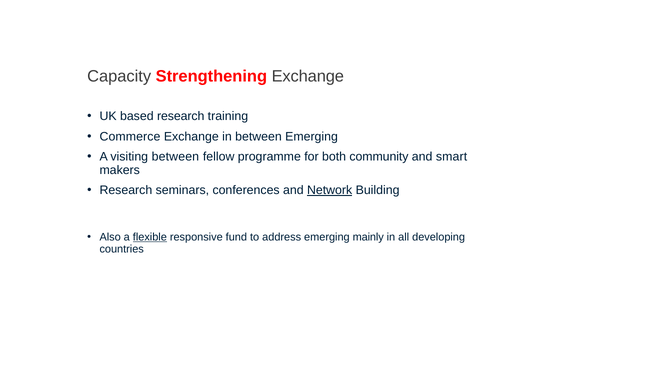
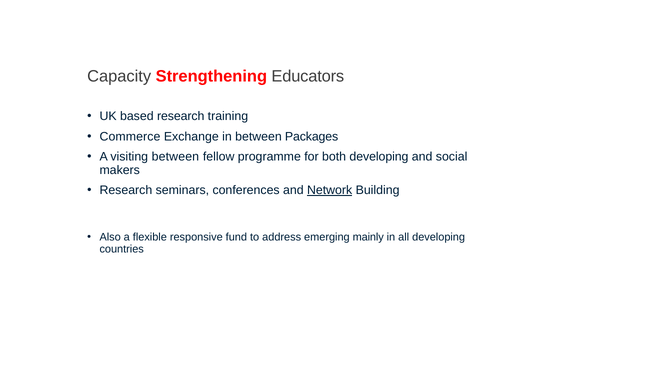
Strengthening Exchange: Exchange -> Educators (308, 76)
between Emerging: Emerging -> Packages (312, 137)
both community: community -> developing (379, 157)
smart: smart -> social (452, 157)
flexible underline: present -> none (150, 237)
